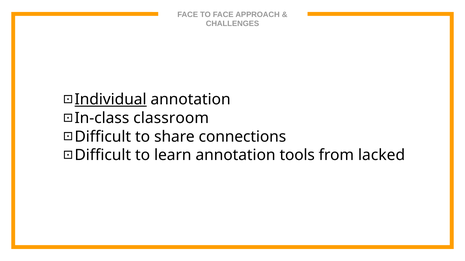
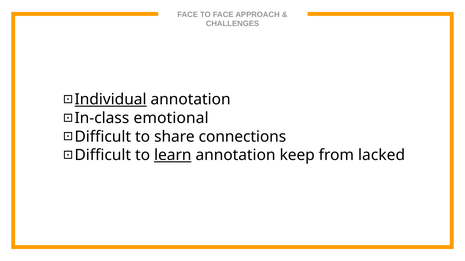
classroom: classroom -> emotional (171, 118)
learn underline: none -> present (173, 155)
tools: tools -> keep (297, 155)
